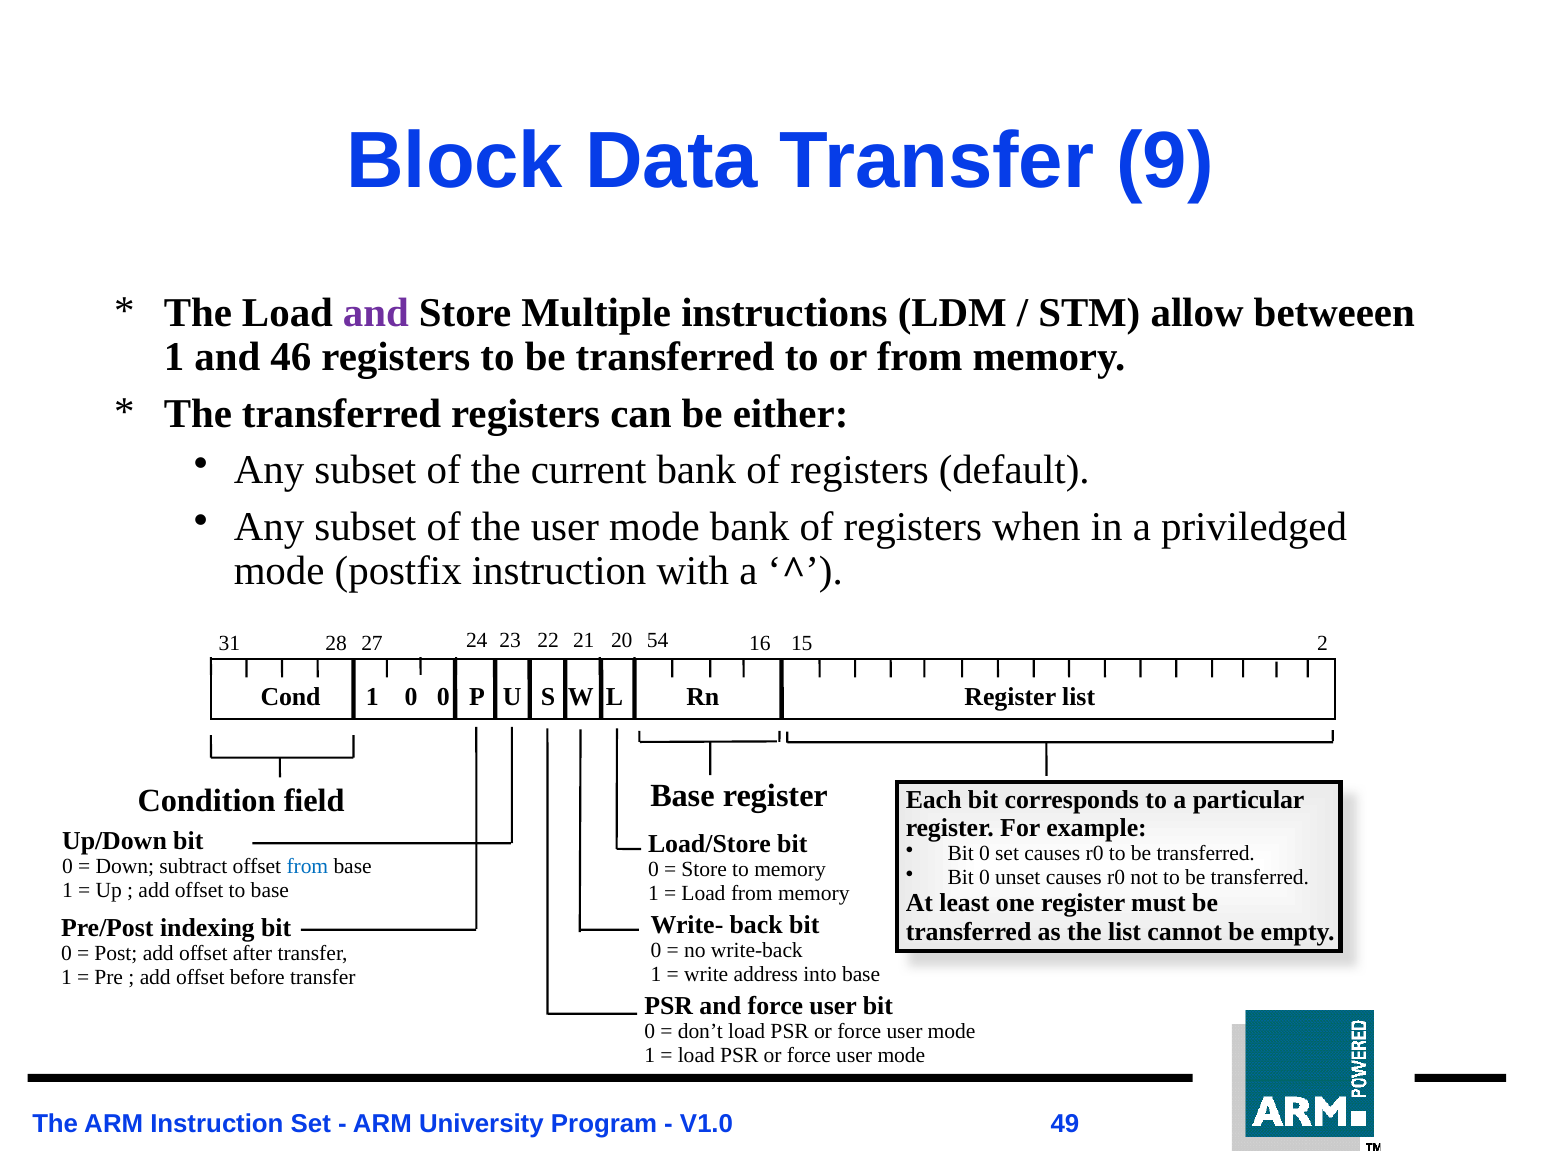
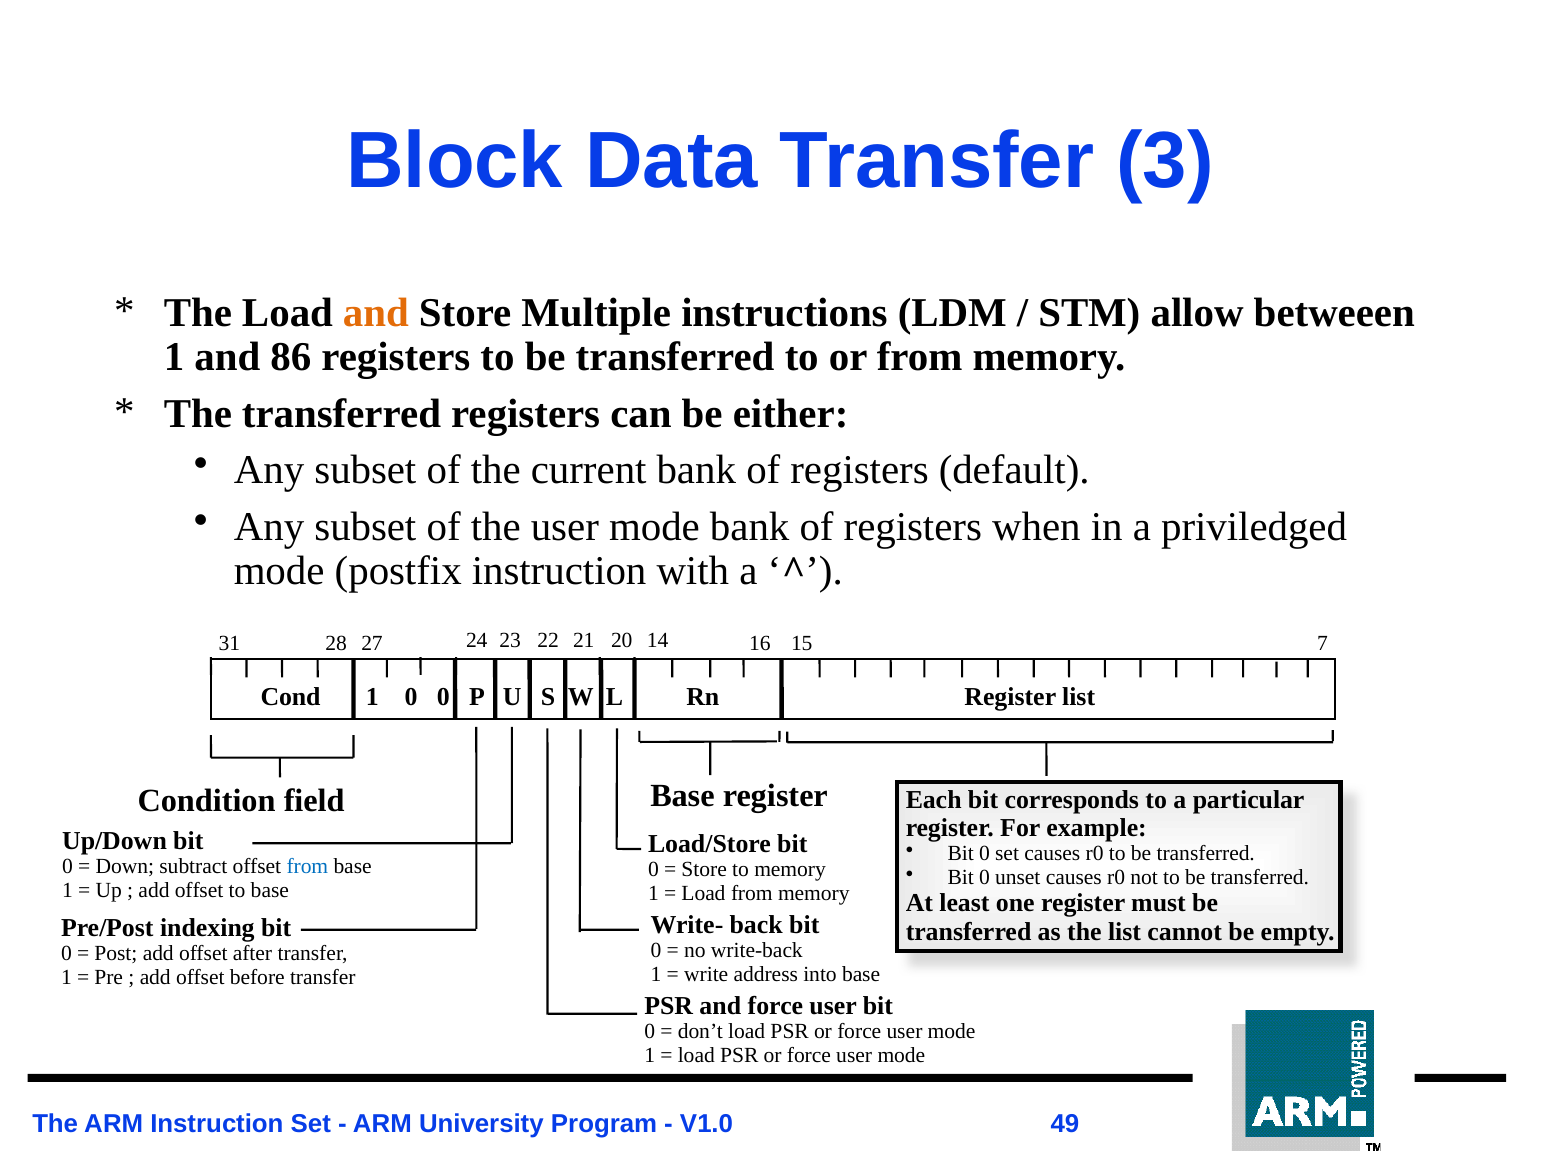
9: 9 -> 3 (1165, 161)
and colour: purple -> orange (376, 313)
46: 46 -> 86 (291, 357)
54: 54 -> 14 (658, 641)
2: 2 -> 7 (1323, 643)
